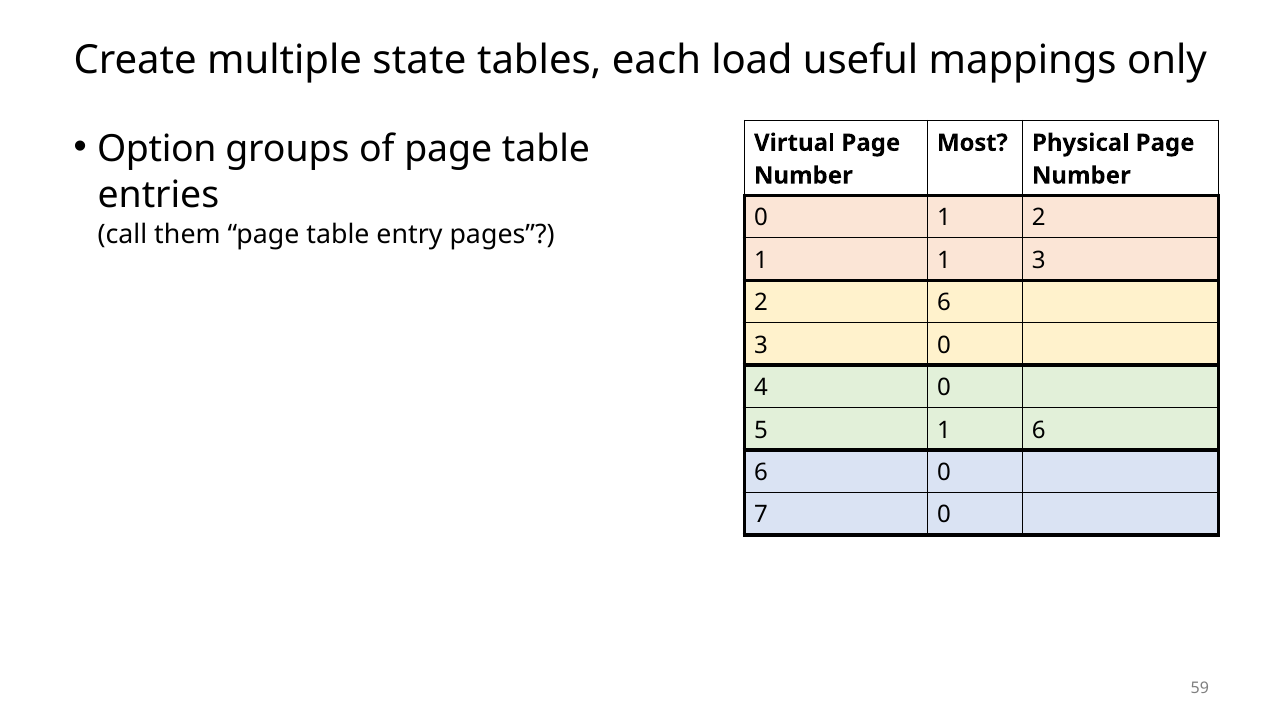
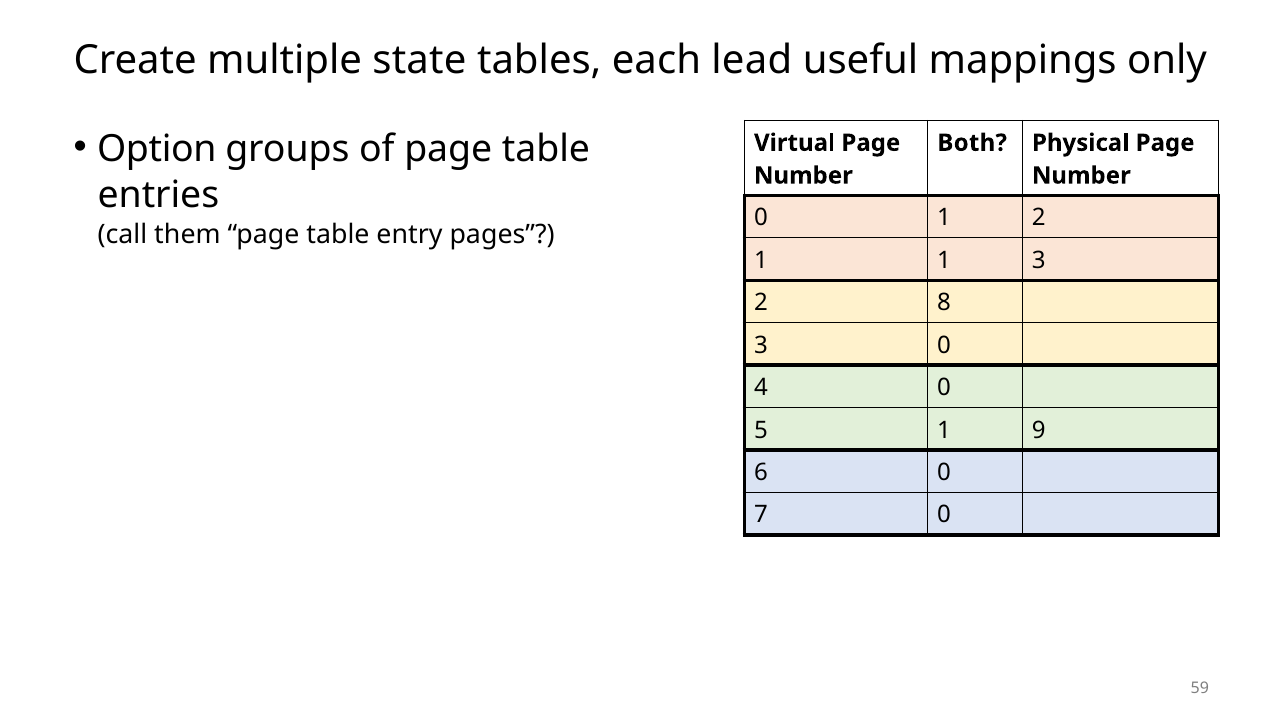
load: load -> lead (752, 60)
Most: Most -> Both (972, 143)
2 6: 6 -> 8 (944, 303)
1 6: 6 -> 9 (1039, 430)
